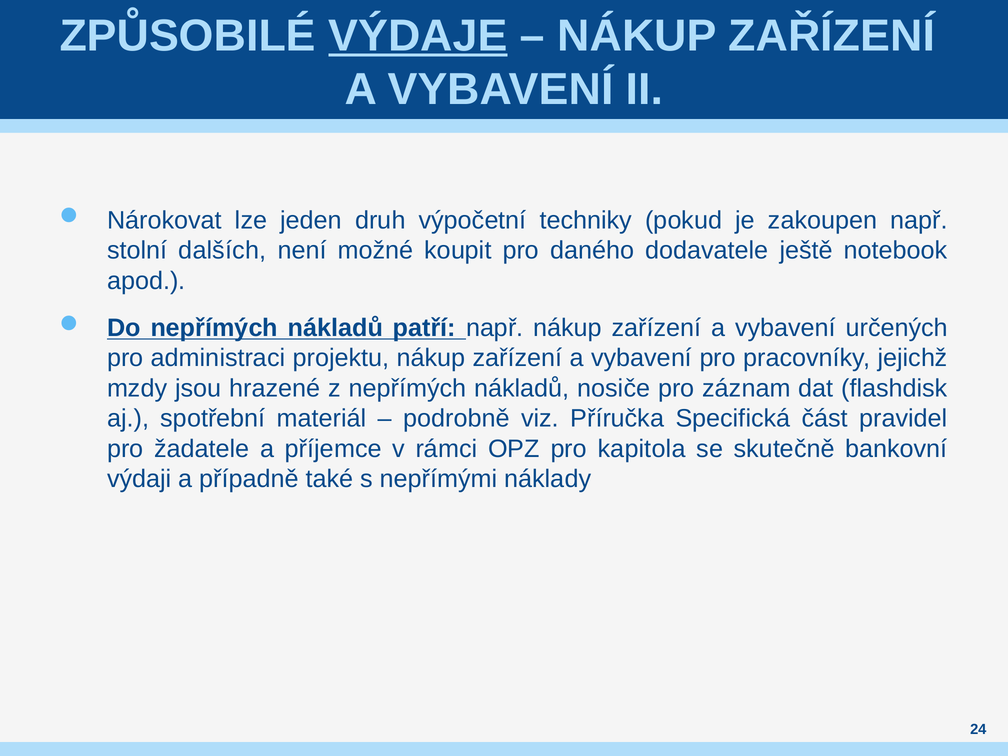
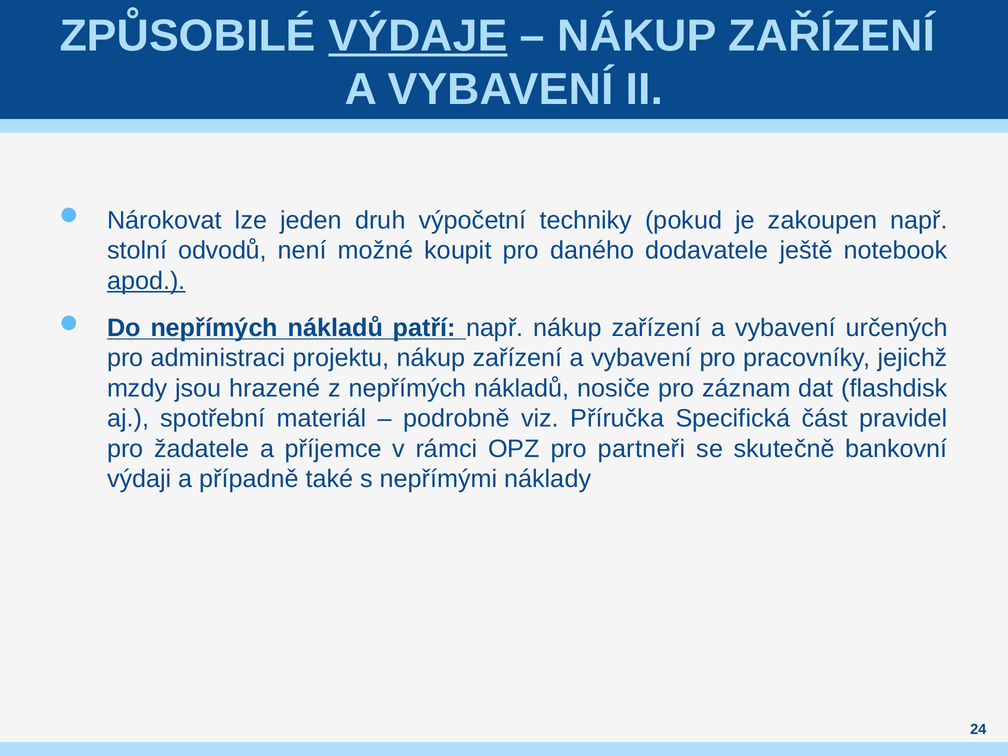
dalších: dalších -> odvodů (222, 251)
apod underline: none -> present (146, 281)
kapitola: kapitola -> partneři (642, 449)
